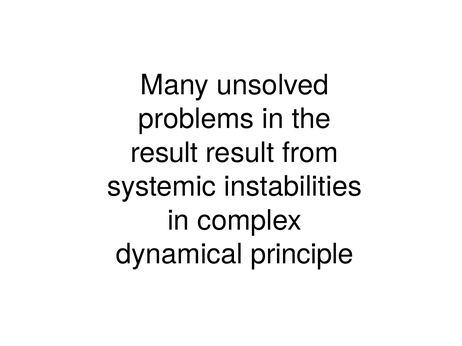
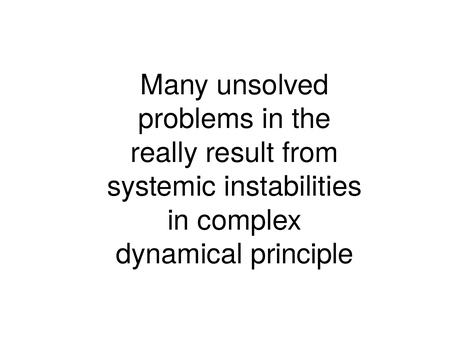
result: result -> really (164, 153)
